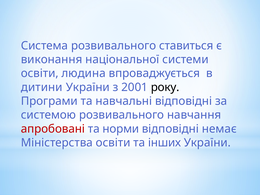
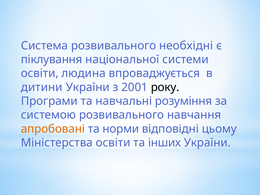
ставиться: ставиться -> необхідні (186, 46)
виконання: виконання -> піклування (52, 59)
навчальні відповідні: відповідні -> розуміння (184, 101)
апробовані colour: red -> orange (53, 129)
немає: немає -> цьому (219, 129)
